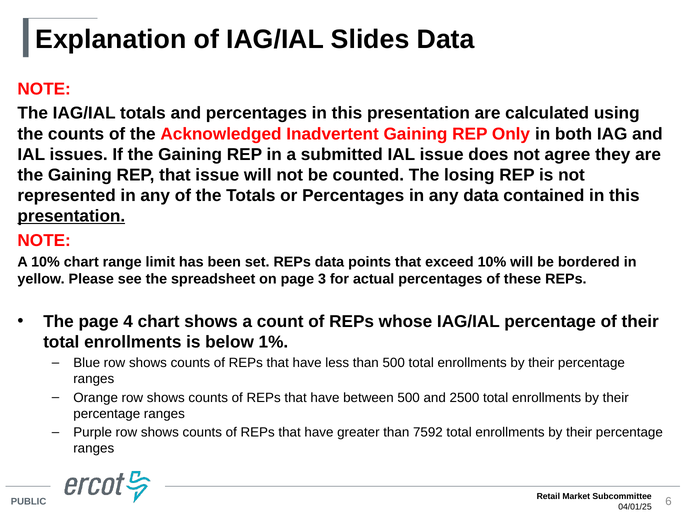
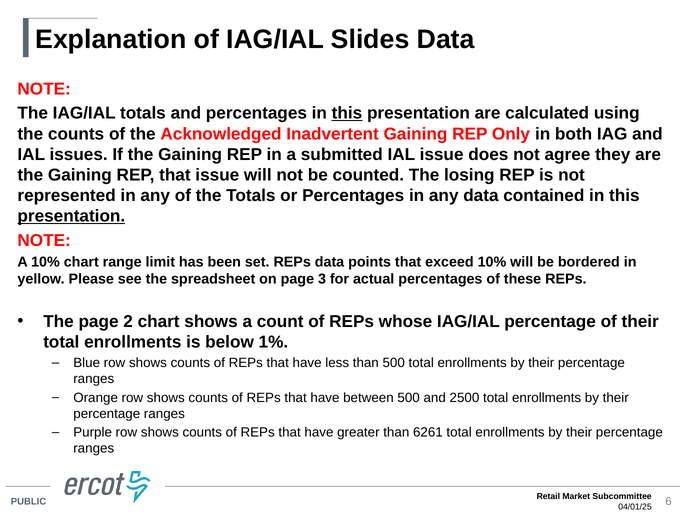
this underline: none -> present (347, 113)
4: 4 -> 2 (128, 322)
7592: 7592 -> 6261 (428, 433)
